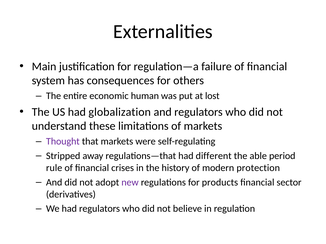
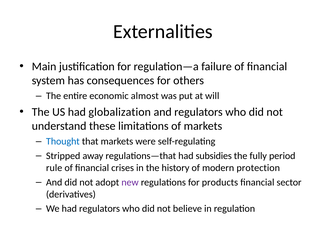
human: human -> almost (145, 96)
lost: lost -> will (212, 96)
Thought colour: purple -> blue (63, 142)
different: different -> subsidies (214, 156)
able: able -> fully (258, 156)
